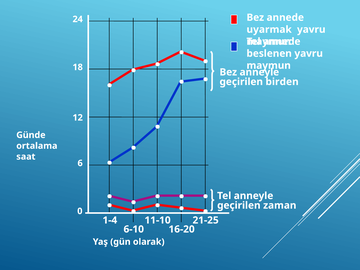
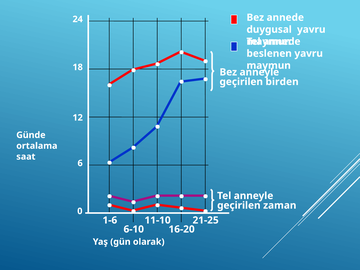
uyarmak: uyarmak -> duygusal (269, 29)
1-4: 1-4 -> 1-6 (110, 220)
